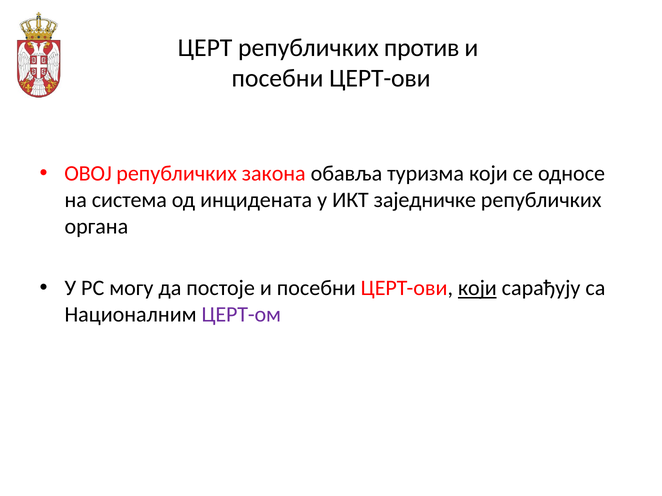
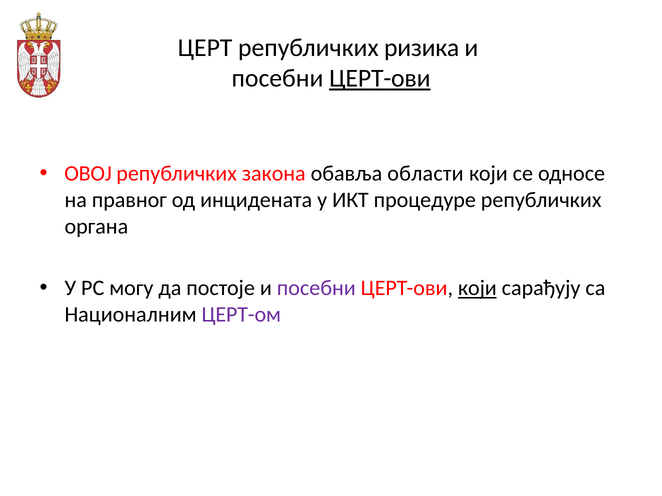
против: против -> ризика (422, 48)
ЦЕРТ-ови underline: none -> present (380, 79)
туризма: туризма -> области (425, 174)
система: система -> правног (129, 200)
заједничке: заједничке -> процедуре (425, 200)
посебни colour: black -> purple (316, 288)
